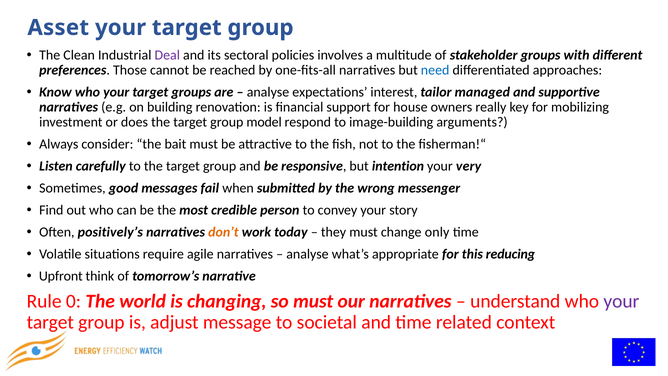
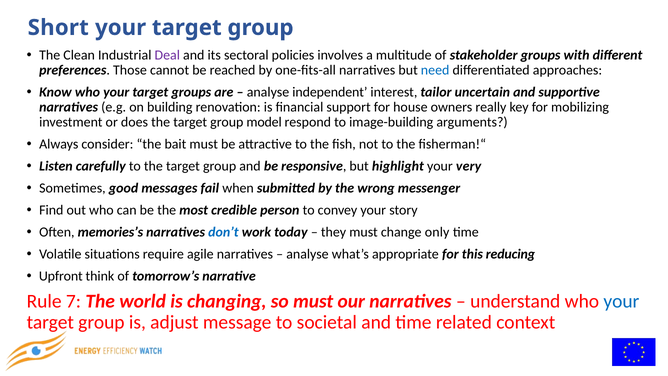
Asset: Asset -> Short (58, 28)
expectations: expectations -> independent (330, 92)
managed: managed -> uncertain (482, 92)
intention: intention -> highlight (398, 166)
positively’s: positively’s -> memories’s (110, 232)
don’t colour: orange -> blue (223, 232)
0: 0 -> 7 (74, 301)
your colour: purple -> blue (621, 301)
